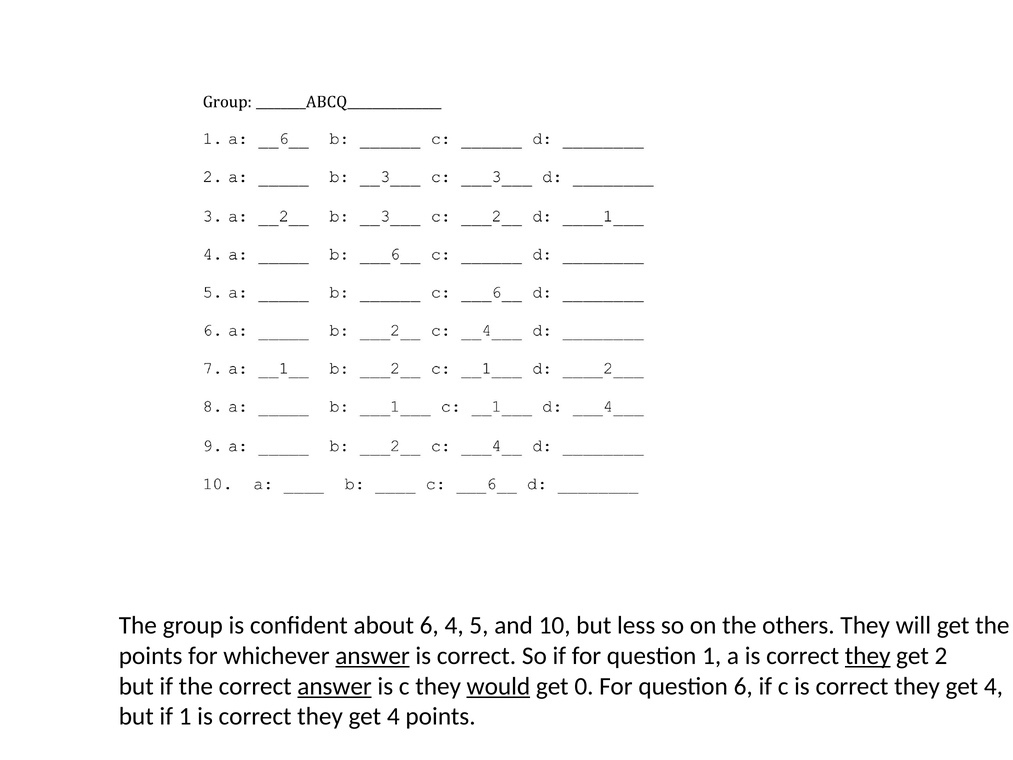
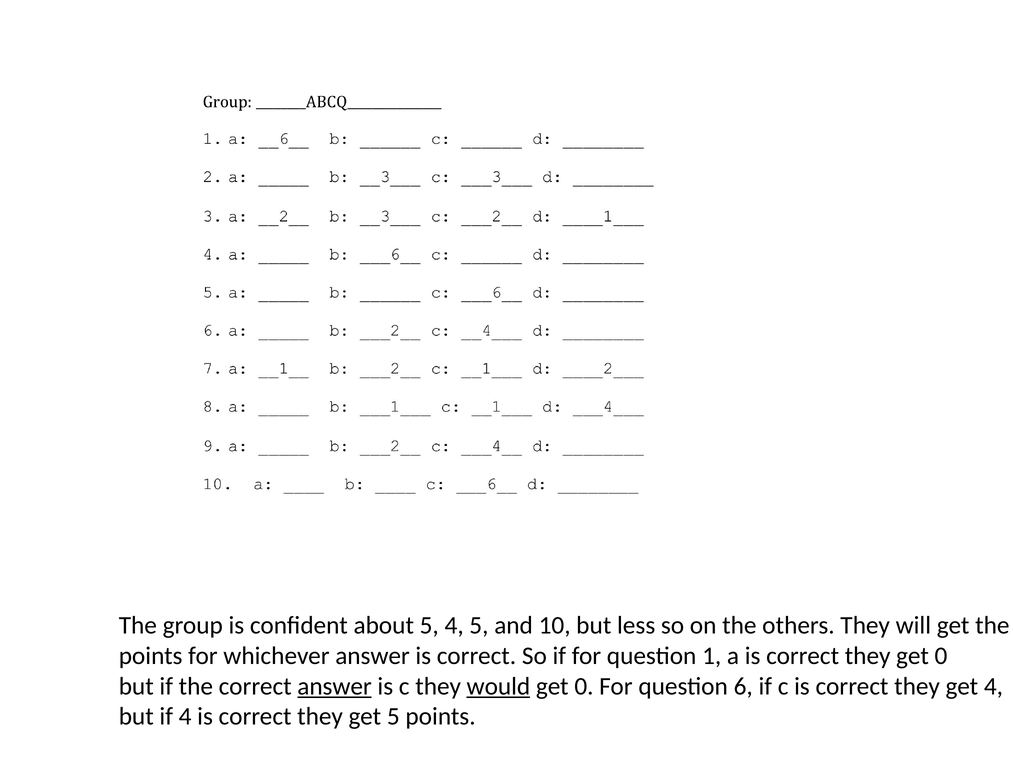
about 6: 6 -> 5 (429, 625)
answer underline: present -> none (373, 656)
they underline: present -> none (868, 656)
2: 2 -> 0 (941, 656)
if 1: 1 -> 4 (185, 716)
4: 4 -> 5 (393, 716)
